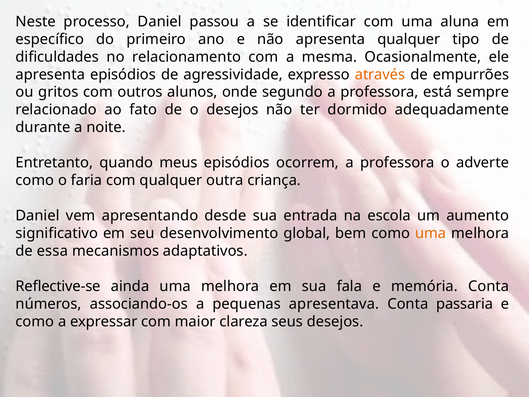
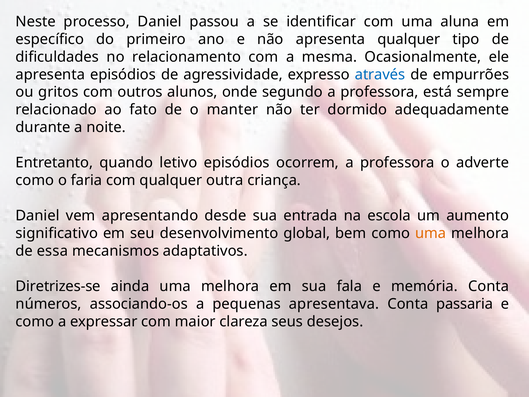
através colour: orange -> blue (380, 74)
o desejos: desejos -> manter (232, 110)
meus: meus -> letivo (178, 163)
Reflective-se: Reflective-se -> Diretrizes-se (58, 286)
